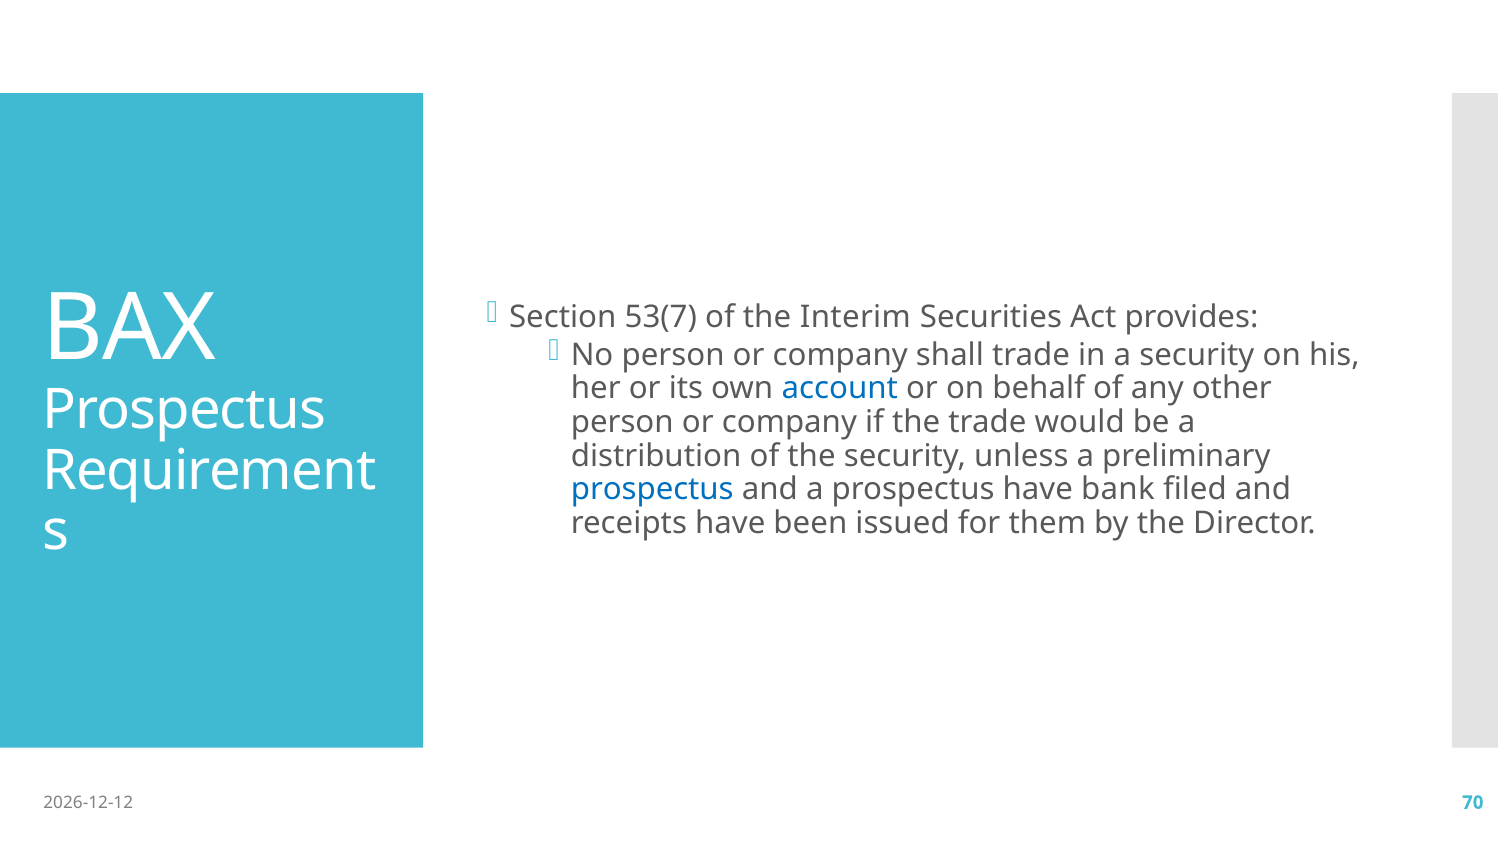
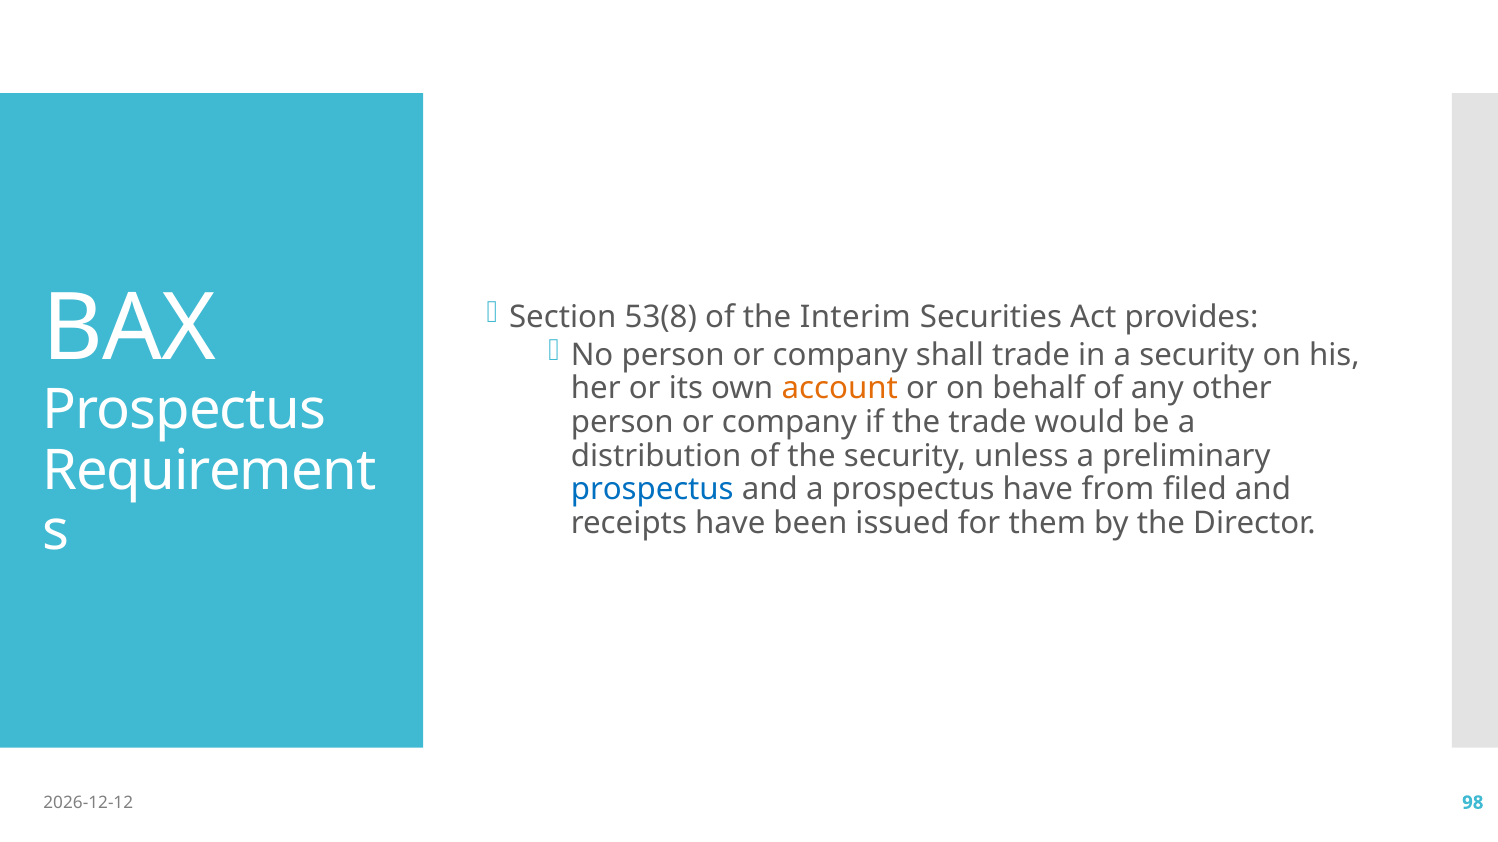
53(7: 53(7 -> 53(8 (661, 317)
account colour: blue -> orange (840, 389)
bank: bank -> from (1118, 490)
70: 70 -> 98 (1473, 803)
